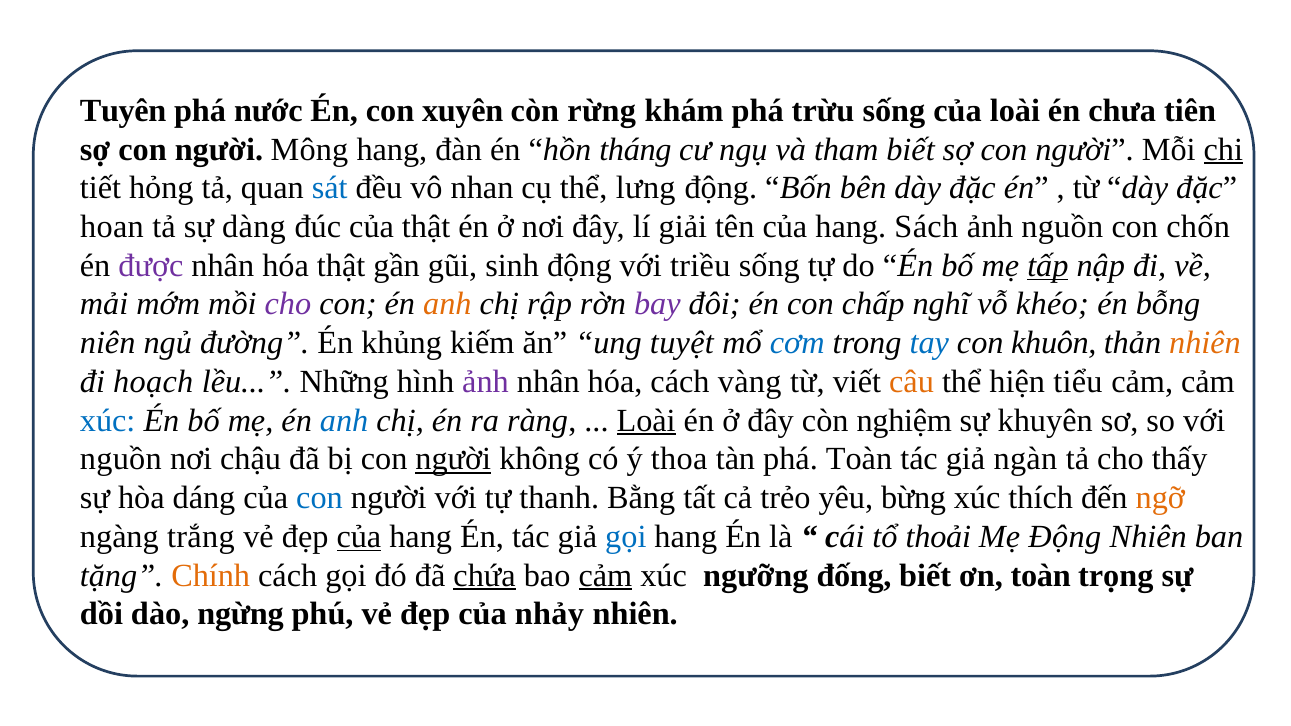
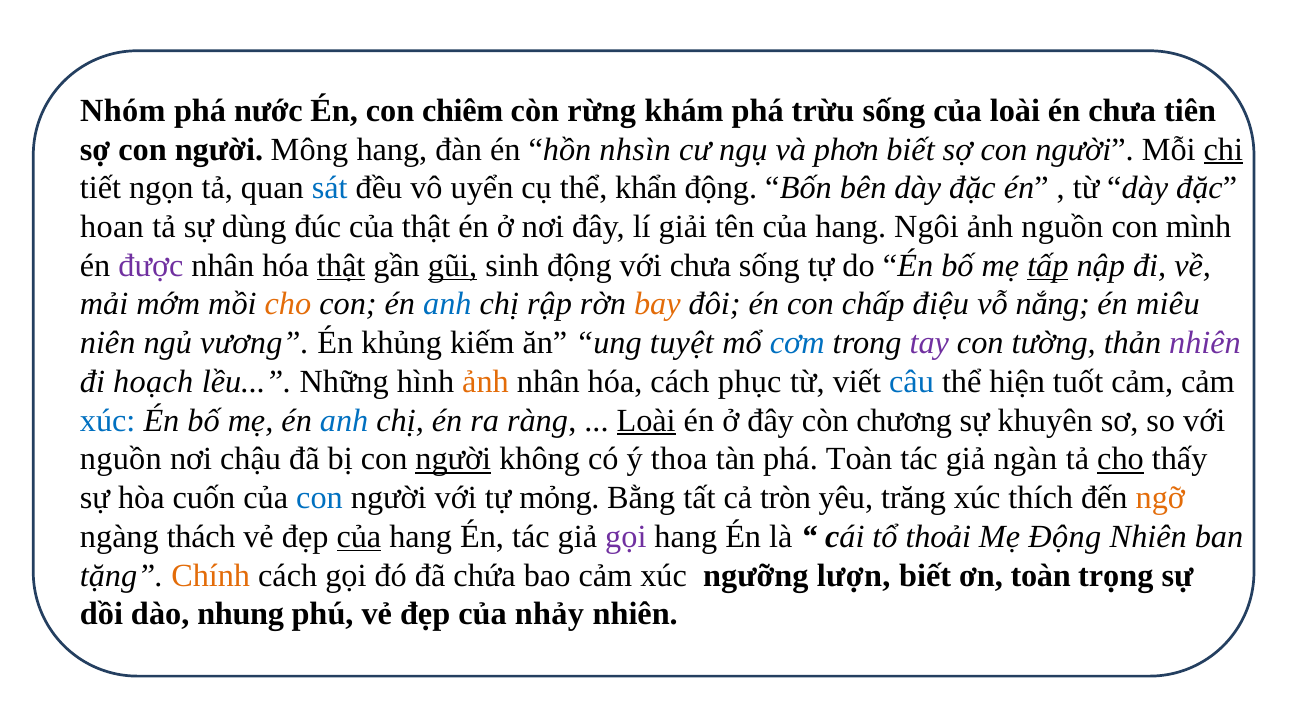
Tuyên: Tuyên -> Nhóm (123, 111)
xuyên: xuyên -> chiêm (463, 111)
tháng: tháng -> nhsìn (635, 149)
tham: tham -> phơn (846, 149)
hỏng: hỏng -> ngọn (161, 188)
nhan: nhan -> uyển (482, 188)
lưng: lưng -> khẩn (646, 188)
dàng: dàng -> dùng (254, 227)
Sách: Sách -> Ngôi (926, 227)
chốn: chốn -> mình (1199, 227)
thật underline: none -> present (341, 266)
gũi underline: none -> present (453, 266)
với triều: triều -> chưa (701, 266)
cho colour: purple -> orange (288, 304)
anh colour: orange -> blue (447, 304)
bay colour: purple -> orange (657, 304)
nghĩ: nghĩ -> điệu (941, 304)
khéo: khéo -> nắng (1053, 304)
bỗng: bỗng -> miêu (1168, 304)
đường: đường -> vương (255, 343)
tay colour: blue -> purple (929, 343)
khuôn: khuôn -> tường (1054, 343)
nhiên colour: orange -> purple (1205, 343)
ảnh colour: purple -> orange (486, 382)
vàng: vàng -> phục (750, 382)
câu colour: orange -> blue (912, 382)
tiểu: tiểu -> tuốt (1078, 382)
nghiệm: nghiệm -> chương (904, 421)
cho underline: none -> present (1121, 459)
dáng: dáng -> cuốn (204, 498)
thanh: thanh -> mỏng (559, 498)
trẻo: trẻo -> tròn (786, 498)
bừng: bừng -> trăng (914, 498)
trắng: trắng -> thách (201, 537)
gọi colour: blue -> purple (626, 537)
chứa underline: present -> none (485, 576)
cảm underline: present -> none (605, 576)
đống: đống -> lượn (854, 576)
ngừng: ngừng -> nhung (241, 614)
